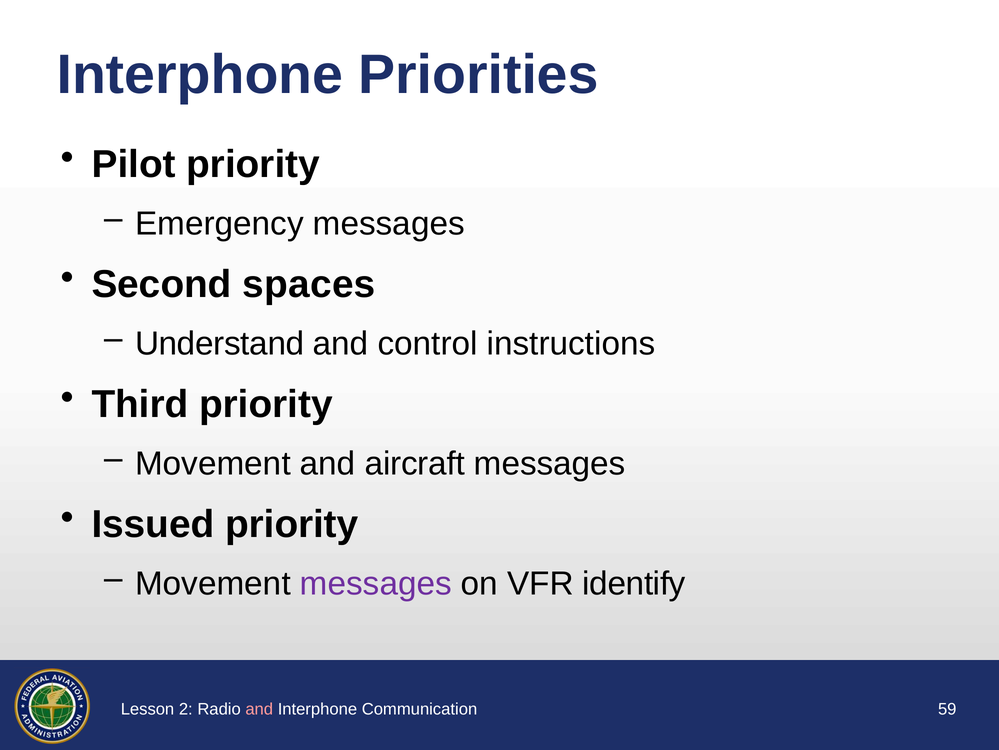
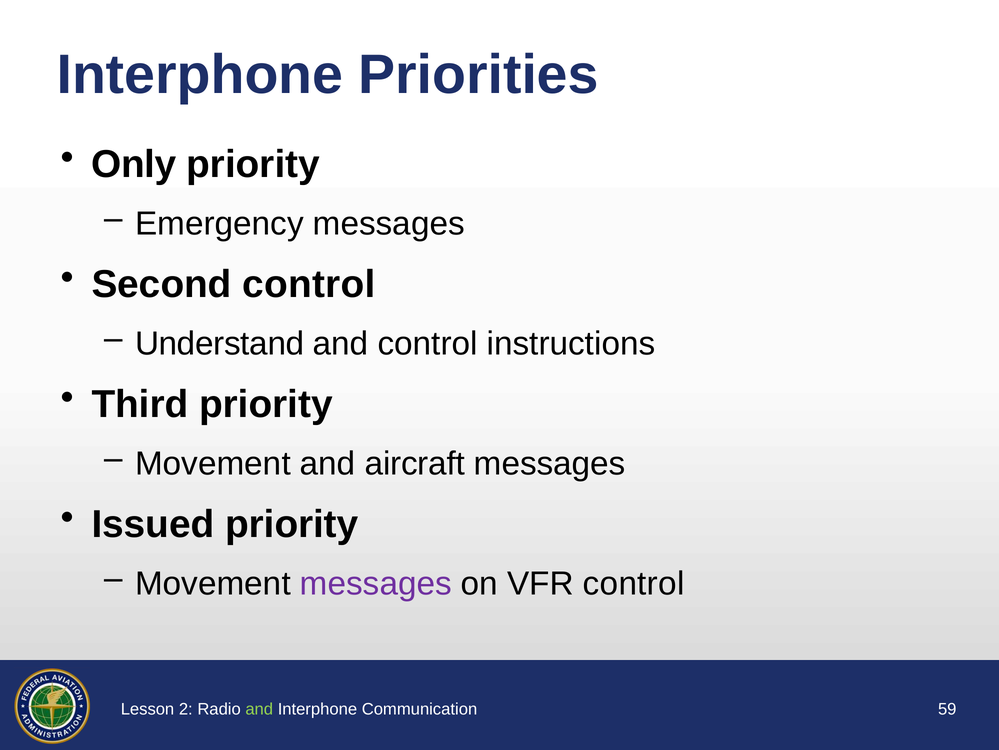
Pilot: Pilot -> Only (134, 164)
Second spaces: spaces -> control (309, 284)
VFR identify: identify -> control (634, 583)
and colour: pink -> light green (259, 708)
